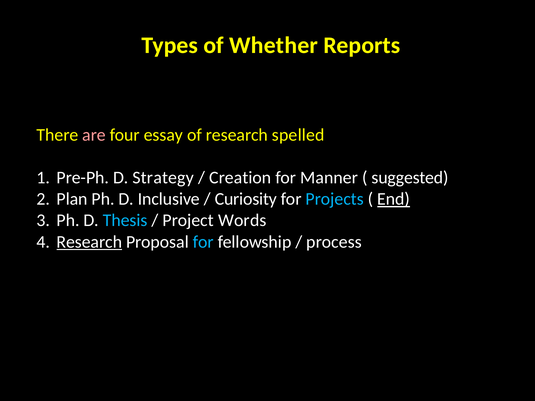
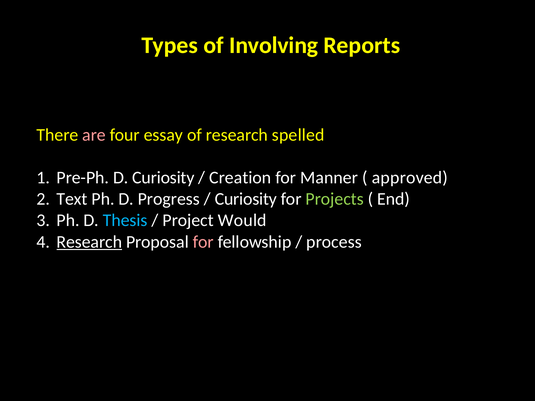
Whether: Whether -> Involving (274, 45)
D Strategy: Strategy -> Curiosity (163, 178)
suggested: suggested -> approved (410, 178)
Plan: Plan -> Text (72, 199)
Inclusive: Inclusive -> Progress (169, 199)
Projects colour: light blue -> light green (335, 199)
End underline: present -> none (394, 199)
Words: Words -> Would (242, 221)
for colour: light blue -> pink (203, 242)
